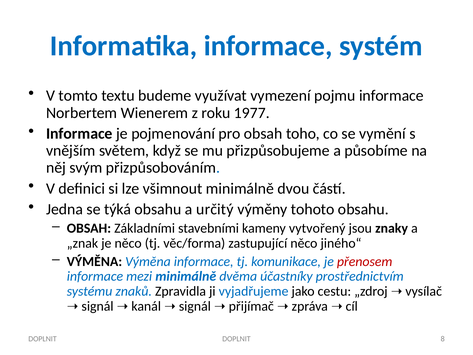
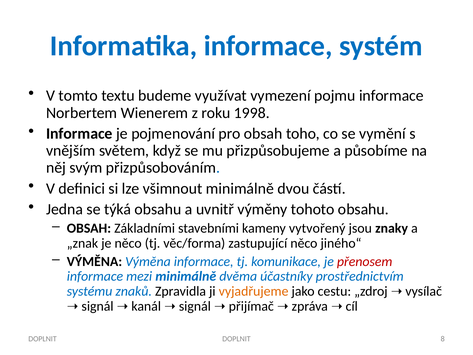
1977: 1977 -> 1998 (252, 113)
určitý: určitý -> uvnitř (215, 209)
vyjadřujeme colour: blue -> orange (254, 291)
